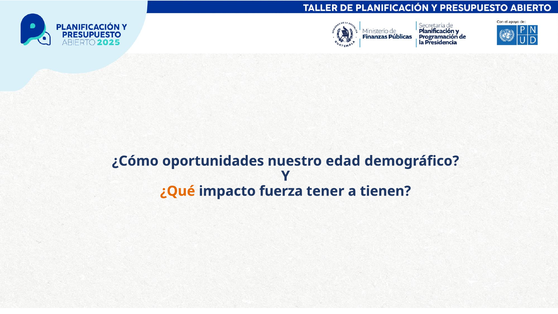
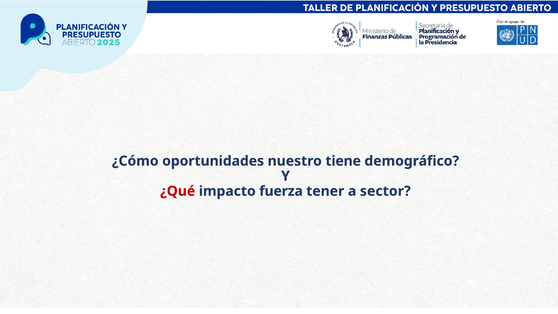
edad: edad -> tiene (343, 161)
¿Qué colour: orange -> red (178, 191)
tienen: tienen -> sector (385, 191)
